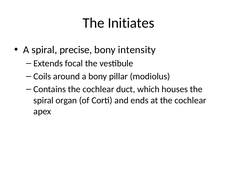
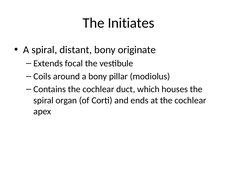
precise: precise -> distant (76, 50)
intensity: intensity -> originate (137, 50)
